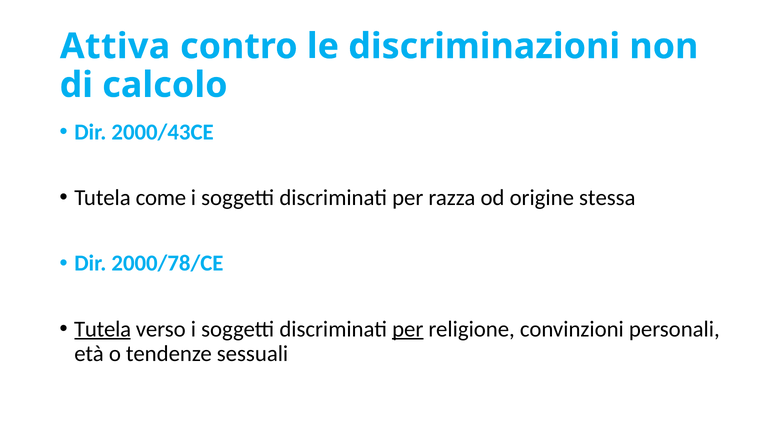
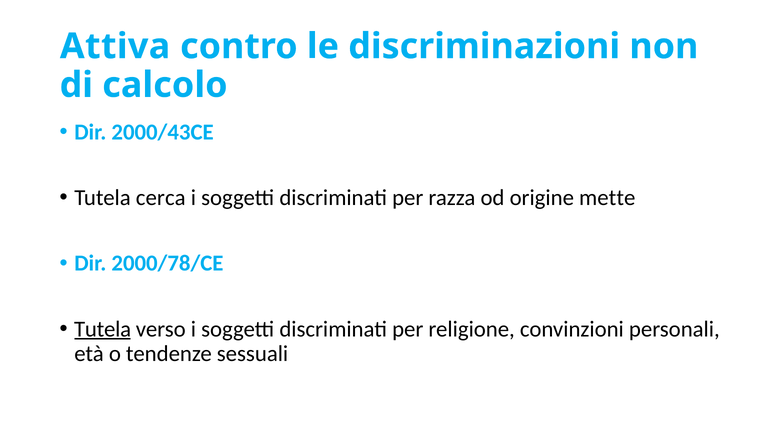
come: come -> cerca (161, 198)
stessa: stessa -> mette (607, 198)
per underline: present -> none (408, 329)
